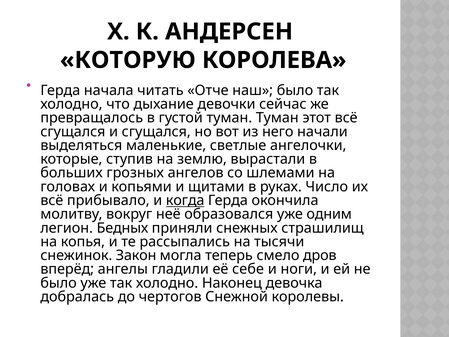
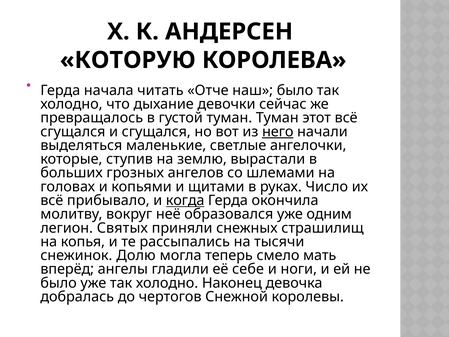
него underline: none -> present (278, 132)
Бедных: Бедных -> Святых (122, 228)
Закон: Закон -> Долю (136, 255)
дров: дров -> мать (320, 255)
